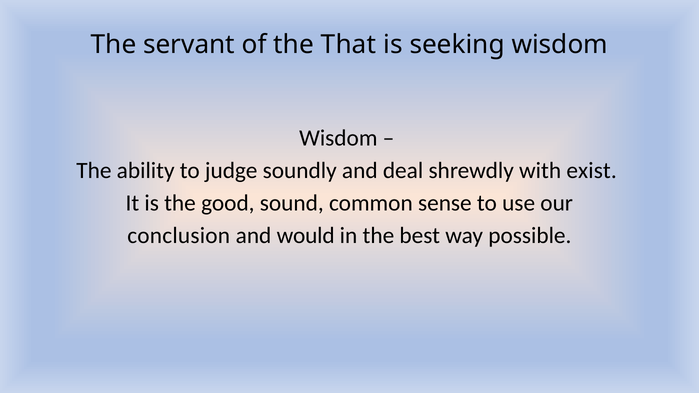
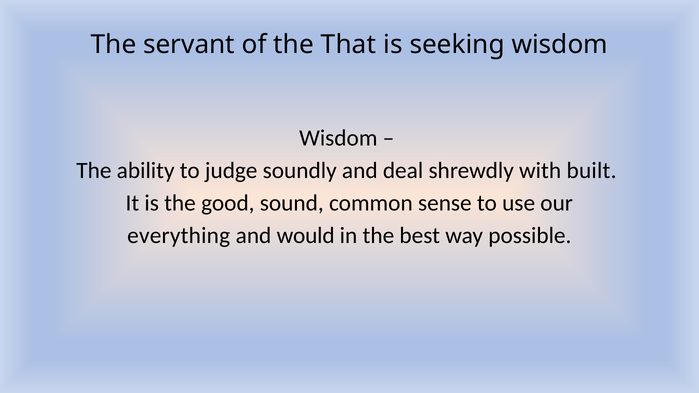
exist: exist -> built (592, 171)
conclusion: conclusion -> everything (179, 235)
